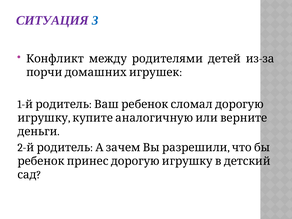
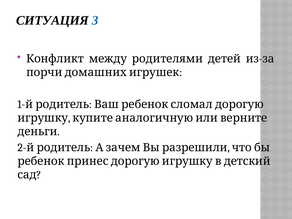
СИТУАЦИЯ colour: purple -> black (52, 20)
